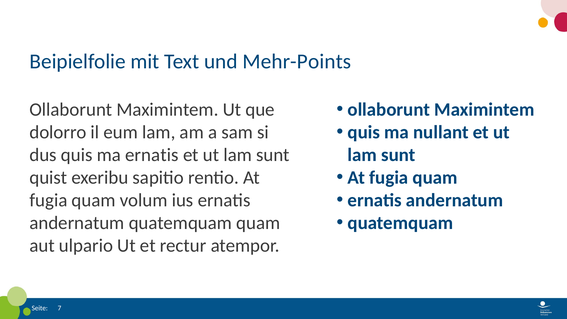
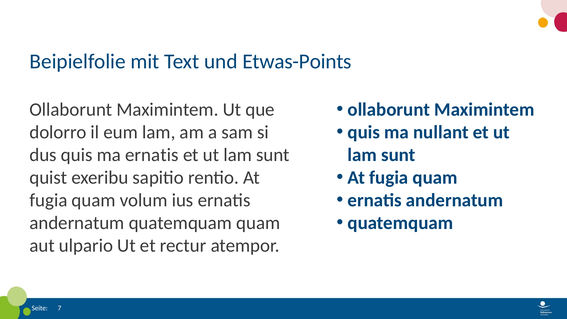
Mehr-Points: Mehr-Points -> Etwas-Points (297, 61)
